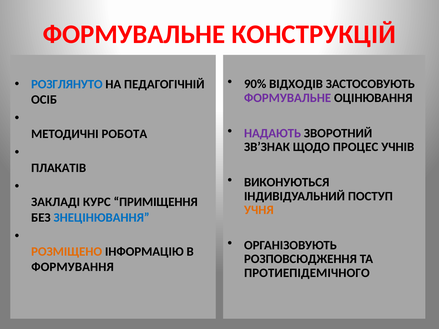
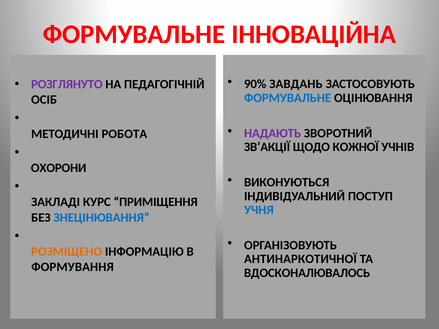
КОНСТРУКЦІЙ: КОНСТРУКЦІЙ -> ІННОВАЦІЙНА (314, 34)
ВІДХОДІВ: ВІДХОДІВ -> ЗАВДАНЬ (296, 84)
РОЗГЛЯНУТО colour: blue -> purple (67, 84)
ФОРМУВАЛЬНЕ colour: purple -> blue (288, 98)
ЗВ’ЗНАК: ЗВ’ЗНАК -> ЗВ’АКЦІЇ (267, 147)
ПРОЦЕС: ПРОЦЕС -> КОЖНОЇ (356, 147)
ПЛАКАТІВ: ПЛАКАТІВ -> ОХОРОНИ (59, 168)
УЧНЯ colour: orange -> blue (259, 210)
РОЗПОВСЮДЖЕННЯ: РОЗПОВСЮДЖЕННЯ -> АНТИНАРКОТИЧНОЇ (300, 259)
ПРОТИЕПІДЕМІЧНОГО: ПРОТИЕПІДЕМІЧНОГО -> ВДОСКОНАЛЮВАЛОСЬ (307, 273)
